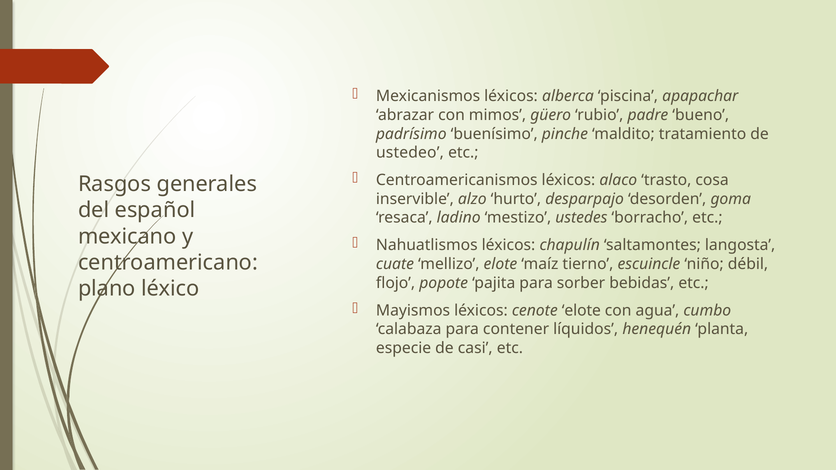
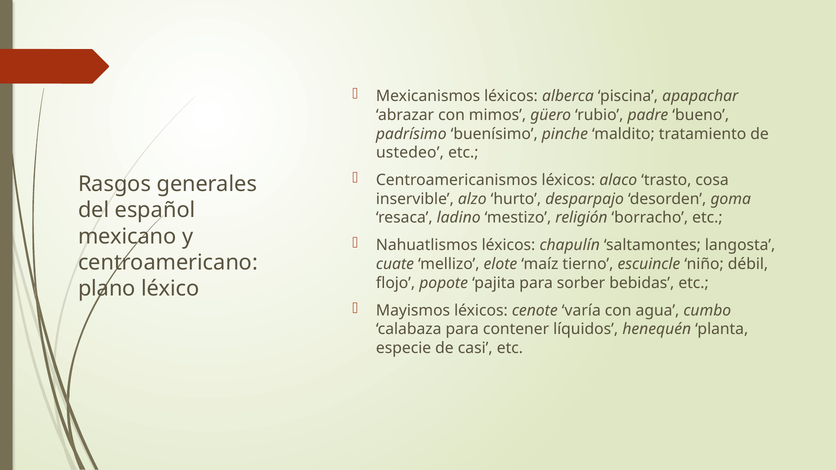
ustedes: ustedes -> religión (581, 218)
cenote elote: elote -> varía (581, 311)
